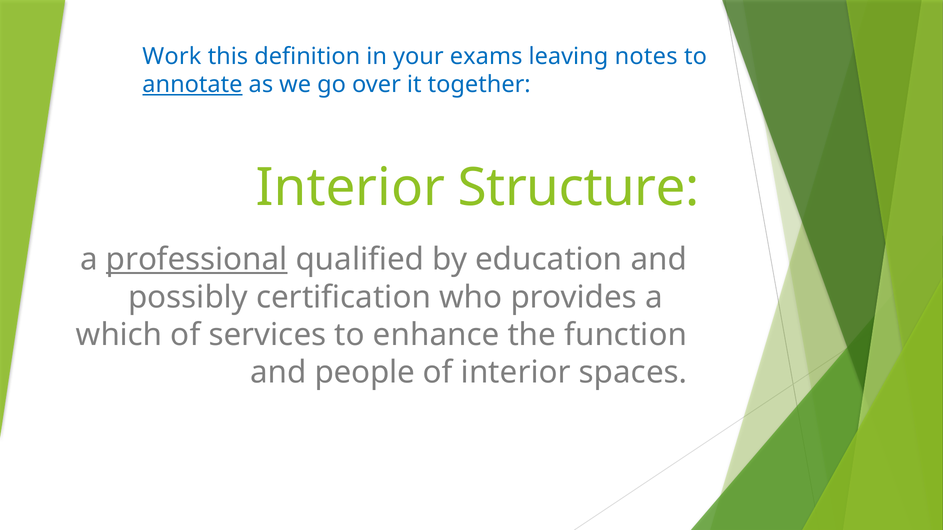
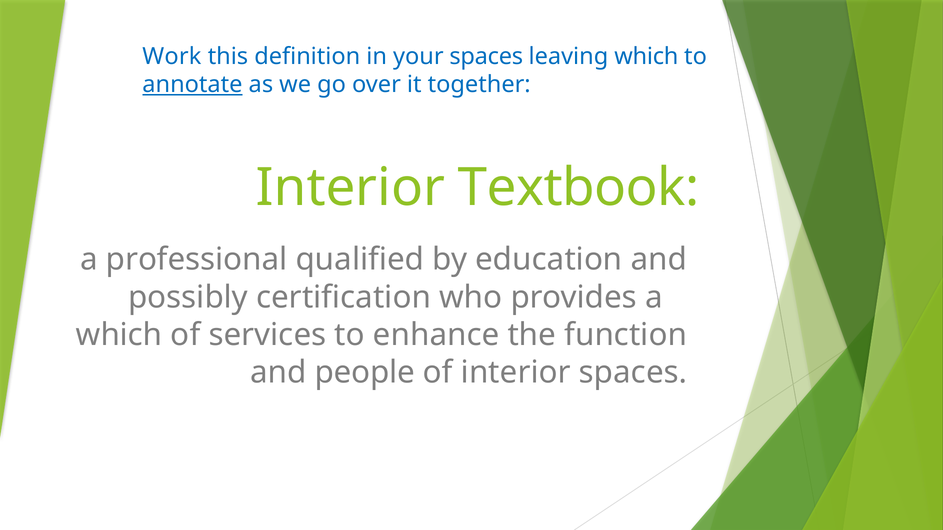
your exams: exams -> spaces (486, 56)
leaving notes: notes -> which (646, 56)
Structure: Structure -> Textbook (579, 188)
professional underline: present -> none (197, 260)
